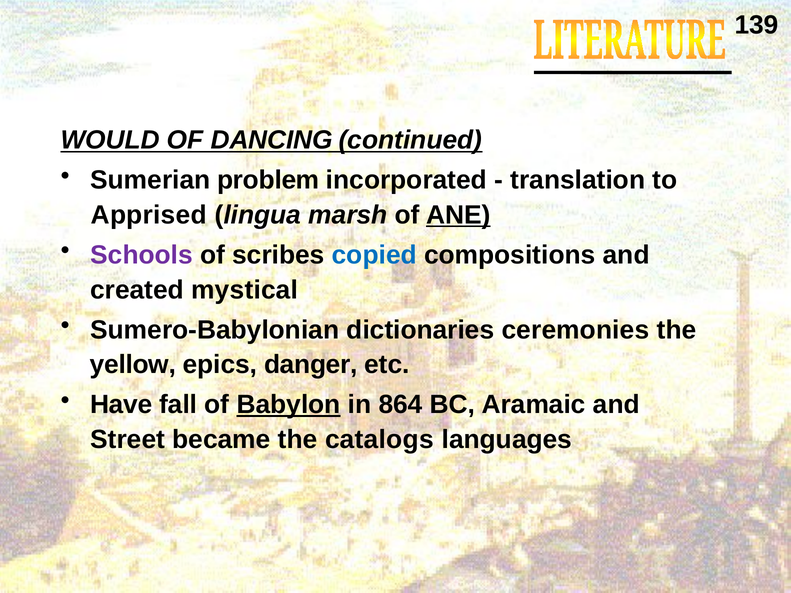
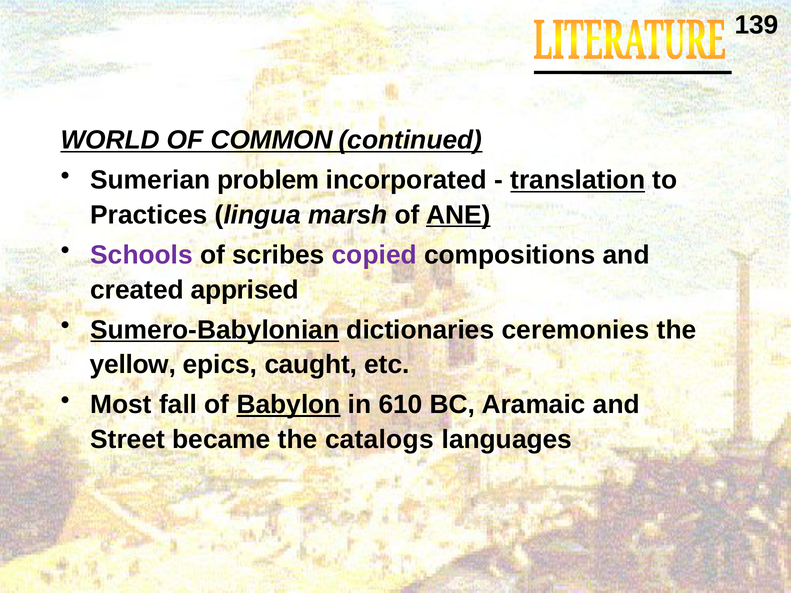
WOULD: WOULD -> WORLD (110, 140)
DANCING: DANCING -> COMMON (272, 140)
translation underline: none -> present (578, 180)
Apprised: Apprised -> Practices (149, 215)
copied colour: blue -> purple (374, 255)
mystical: mystical -> apprised (245, 290)
Sumero-Babylonian underline: none -> present (215, 330)
danger: danger -> caught (311, 365)
Have: Have -> Most (121, 405)
864: 864 -> 610 (401, 405)
